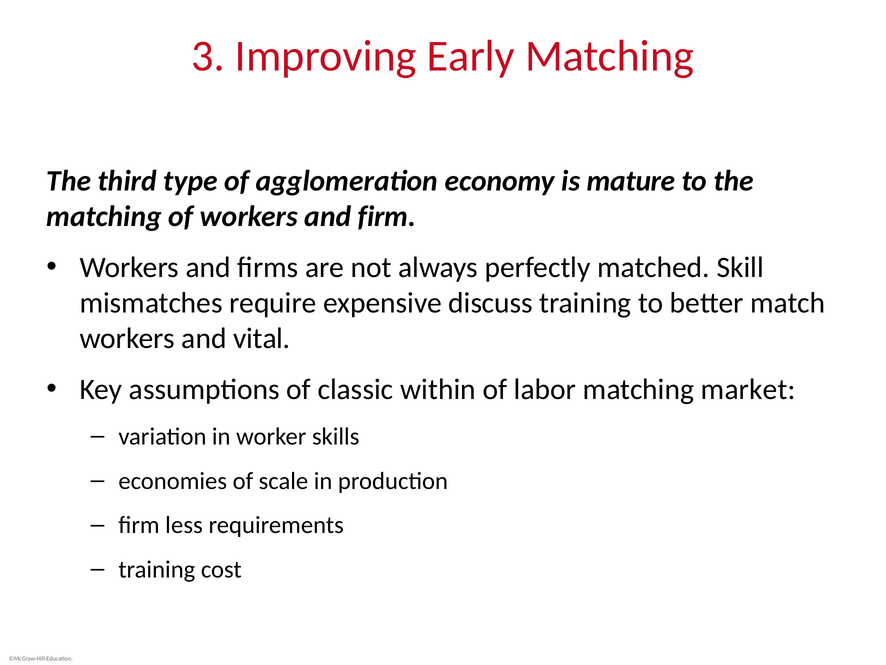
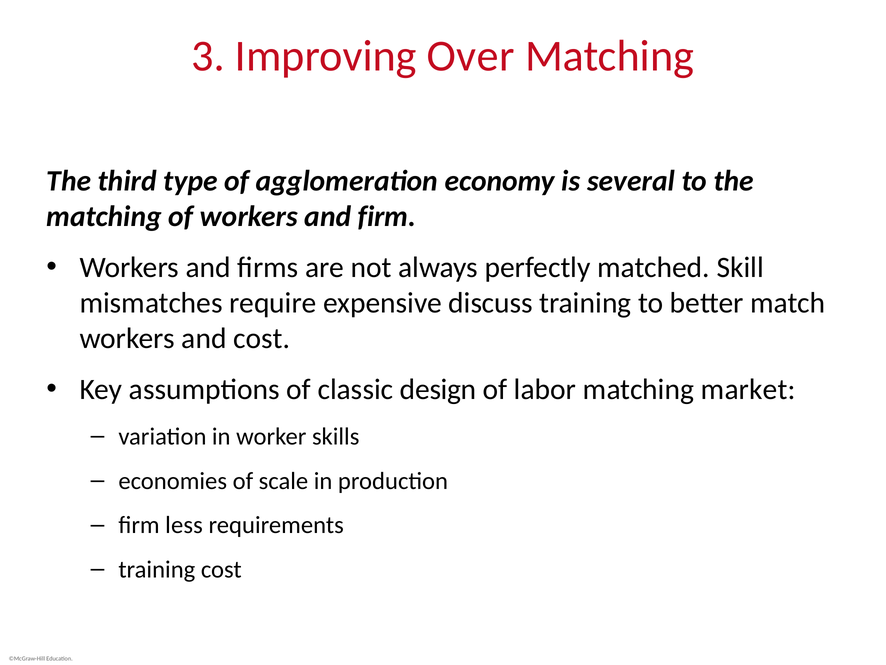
Early: Early -> Over (471, 56)
mature: mature -> several (631, 181)
and vital: vital -> cost (262, 338)
within: within -> design (438, 389)
